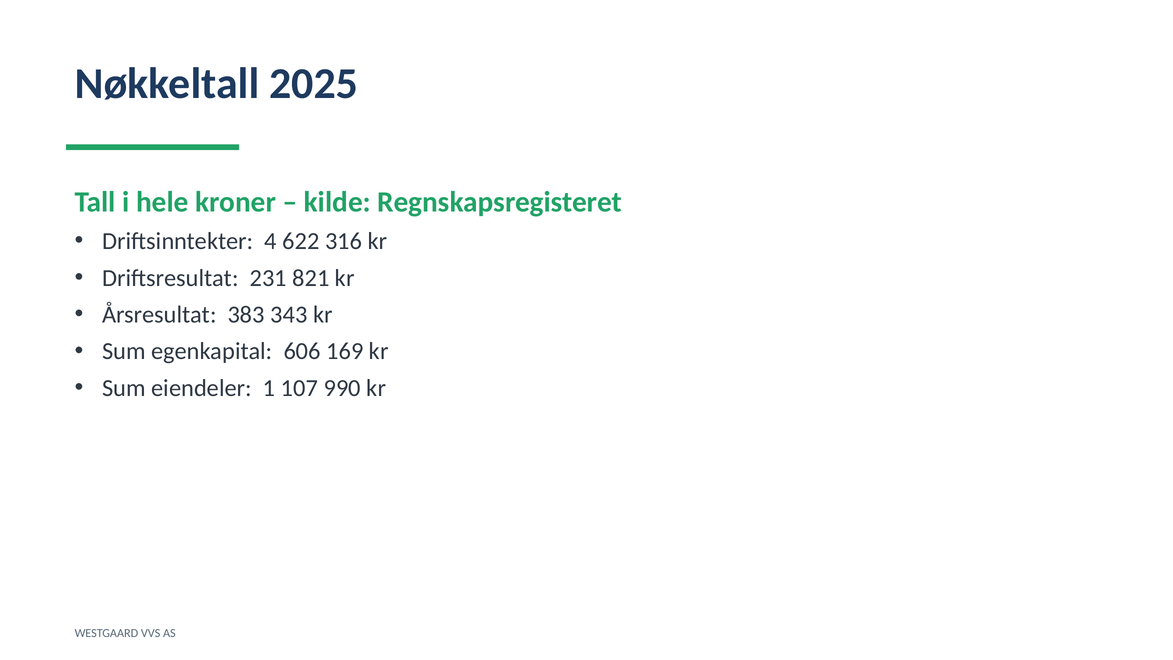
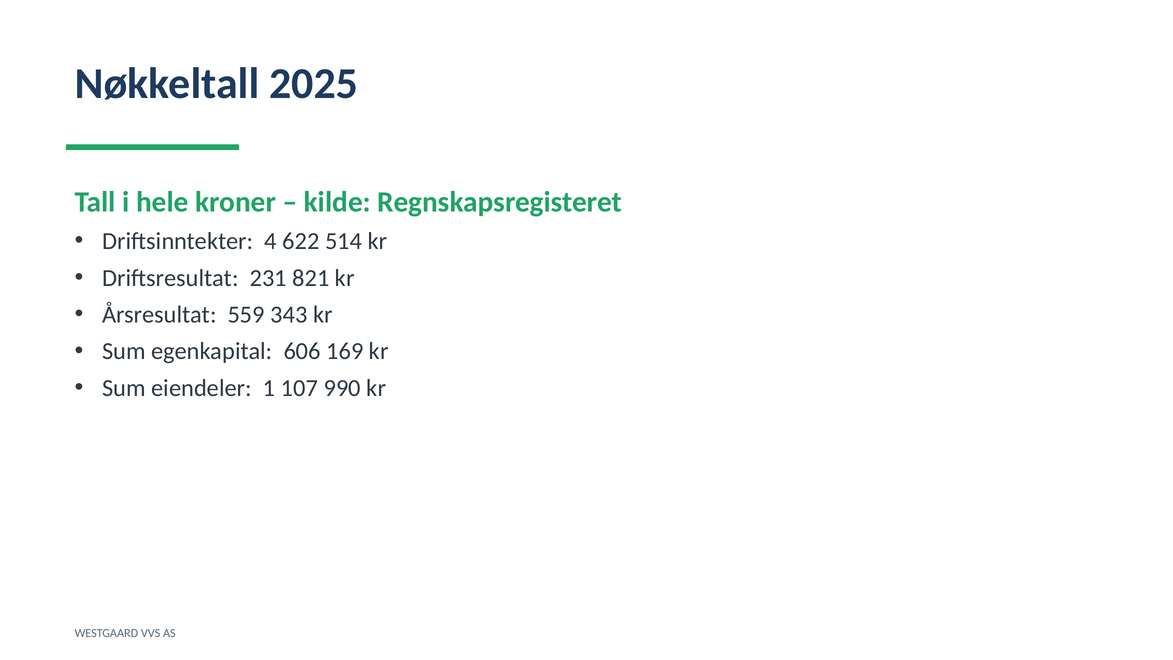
316: 316 -> 514 (344, 241)
383: 383 -> 559 (246, 315)
